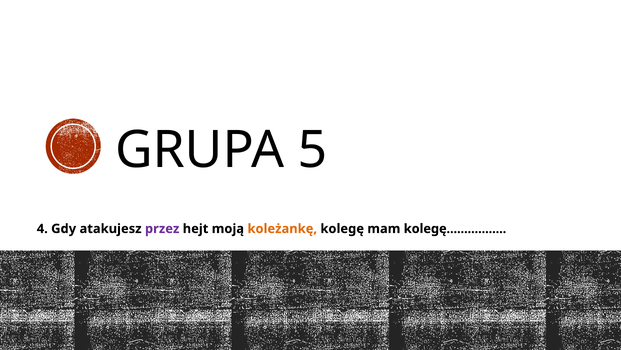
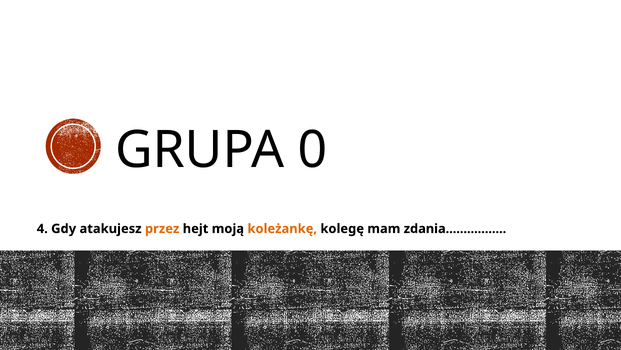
5: 5 -> 0 (313, 150)
przez colour: purple -> orange (162, 228)
mam kolegę: kolegę -> zdania (455, 228)
